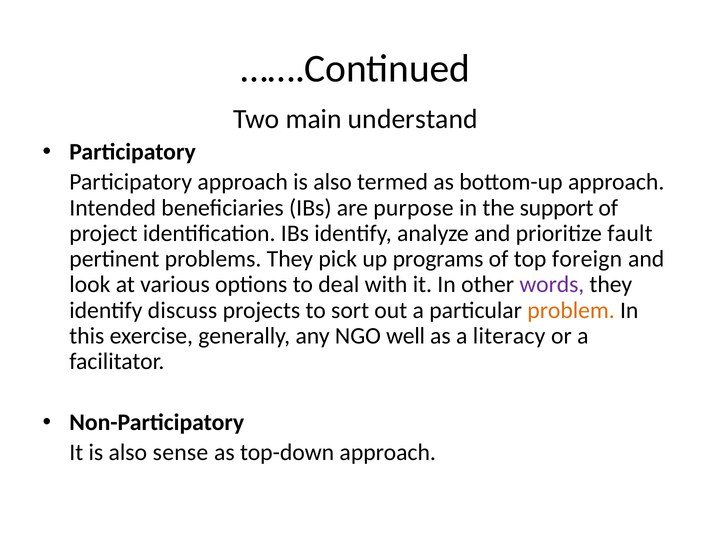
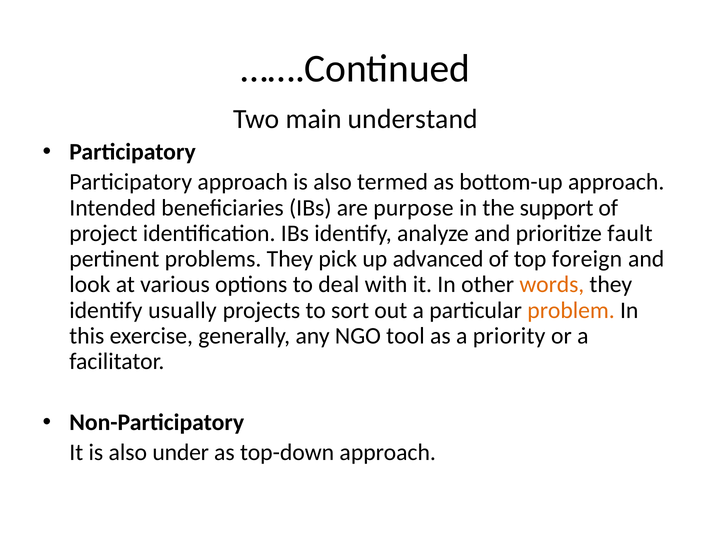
programs: programs -> advanced (438, 259)
words colour: purple -> orange (552, 284)
discuss: discuss -> usually (182, 310)
well: well -> tool (405, 335)
literacy: literacy -> priority (509, 335)
sense: sense -> under (181, 452)
